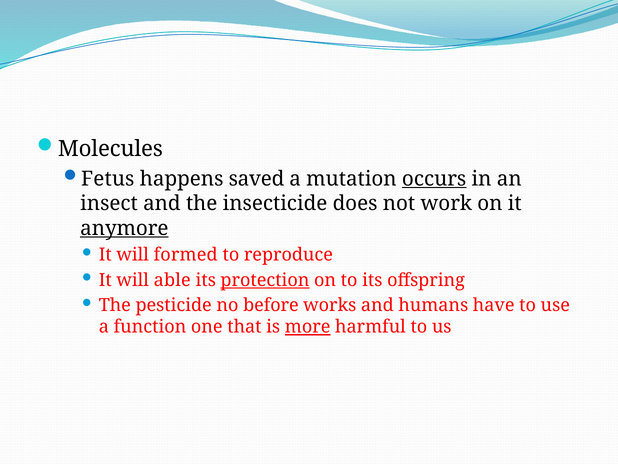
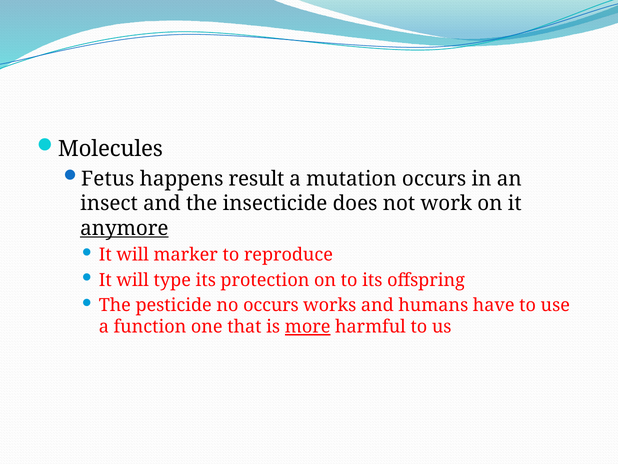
saved: saved -> result (256, 179)
occurs underline: present -> none (434, 179)
formed: formed -> marker (186, 255)
able: able -> type (172, 280)
protection underline: present -> none (265, 280)
no before: before -> occurs (271, 305)
